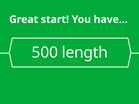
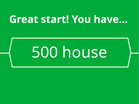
length: length -> house (85, 53)
